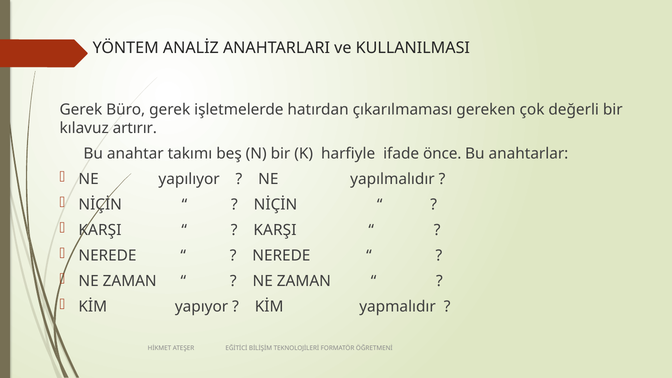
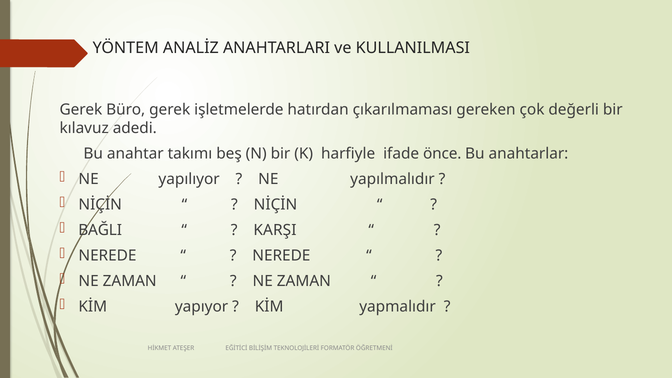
artırır: artırır -> adedi (135, 128)
KARŞI: KARŞI -> BAĞLI (100, 230)
